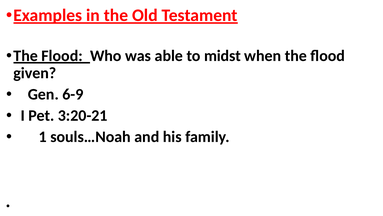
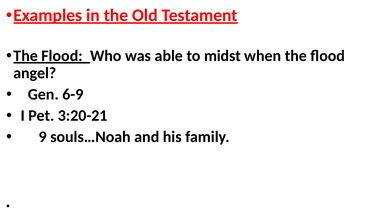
given: given -> angel (35, 73)
1: 1 -> 9 (43, 137)
